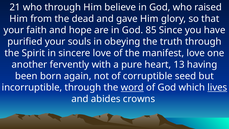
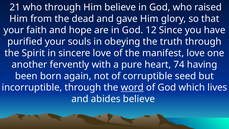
85: 85 -> 12 (151, 30)
13: 13 -> 74 (179, 64)
lives underline: present -> none (217, 87)
abides crowns: crowns -> believe (139, 99)
